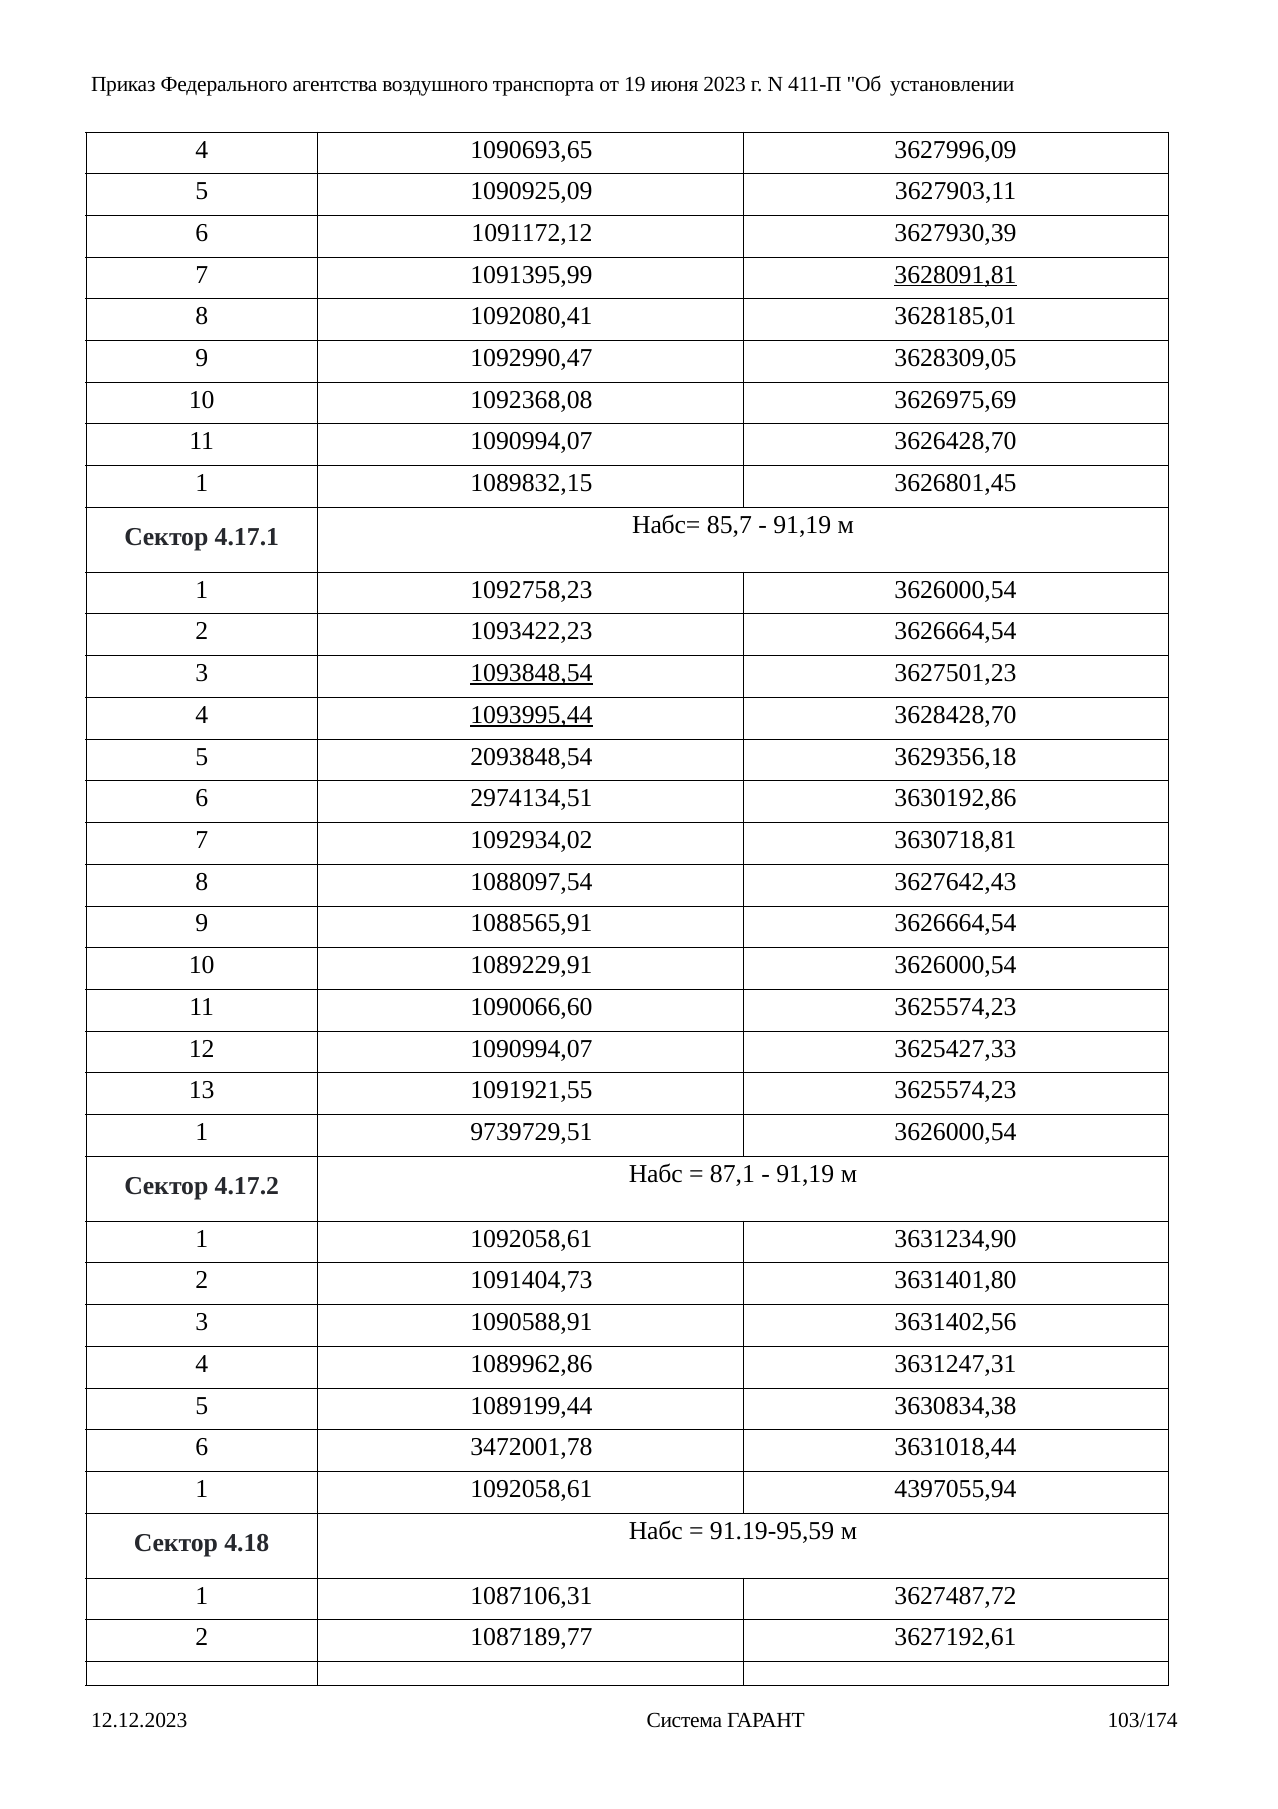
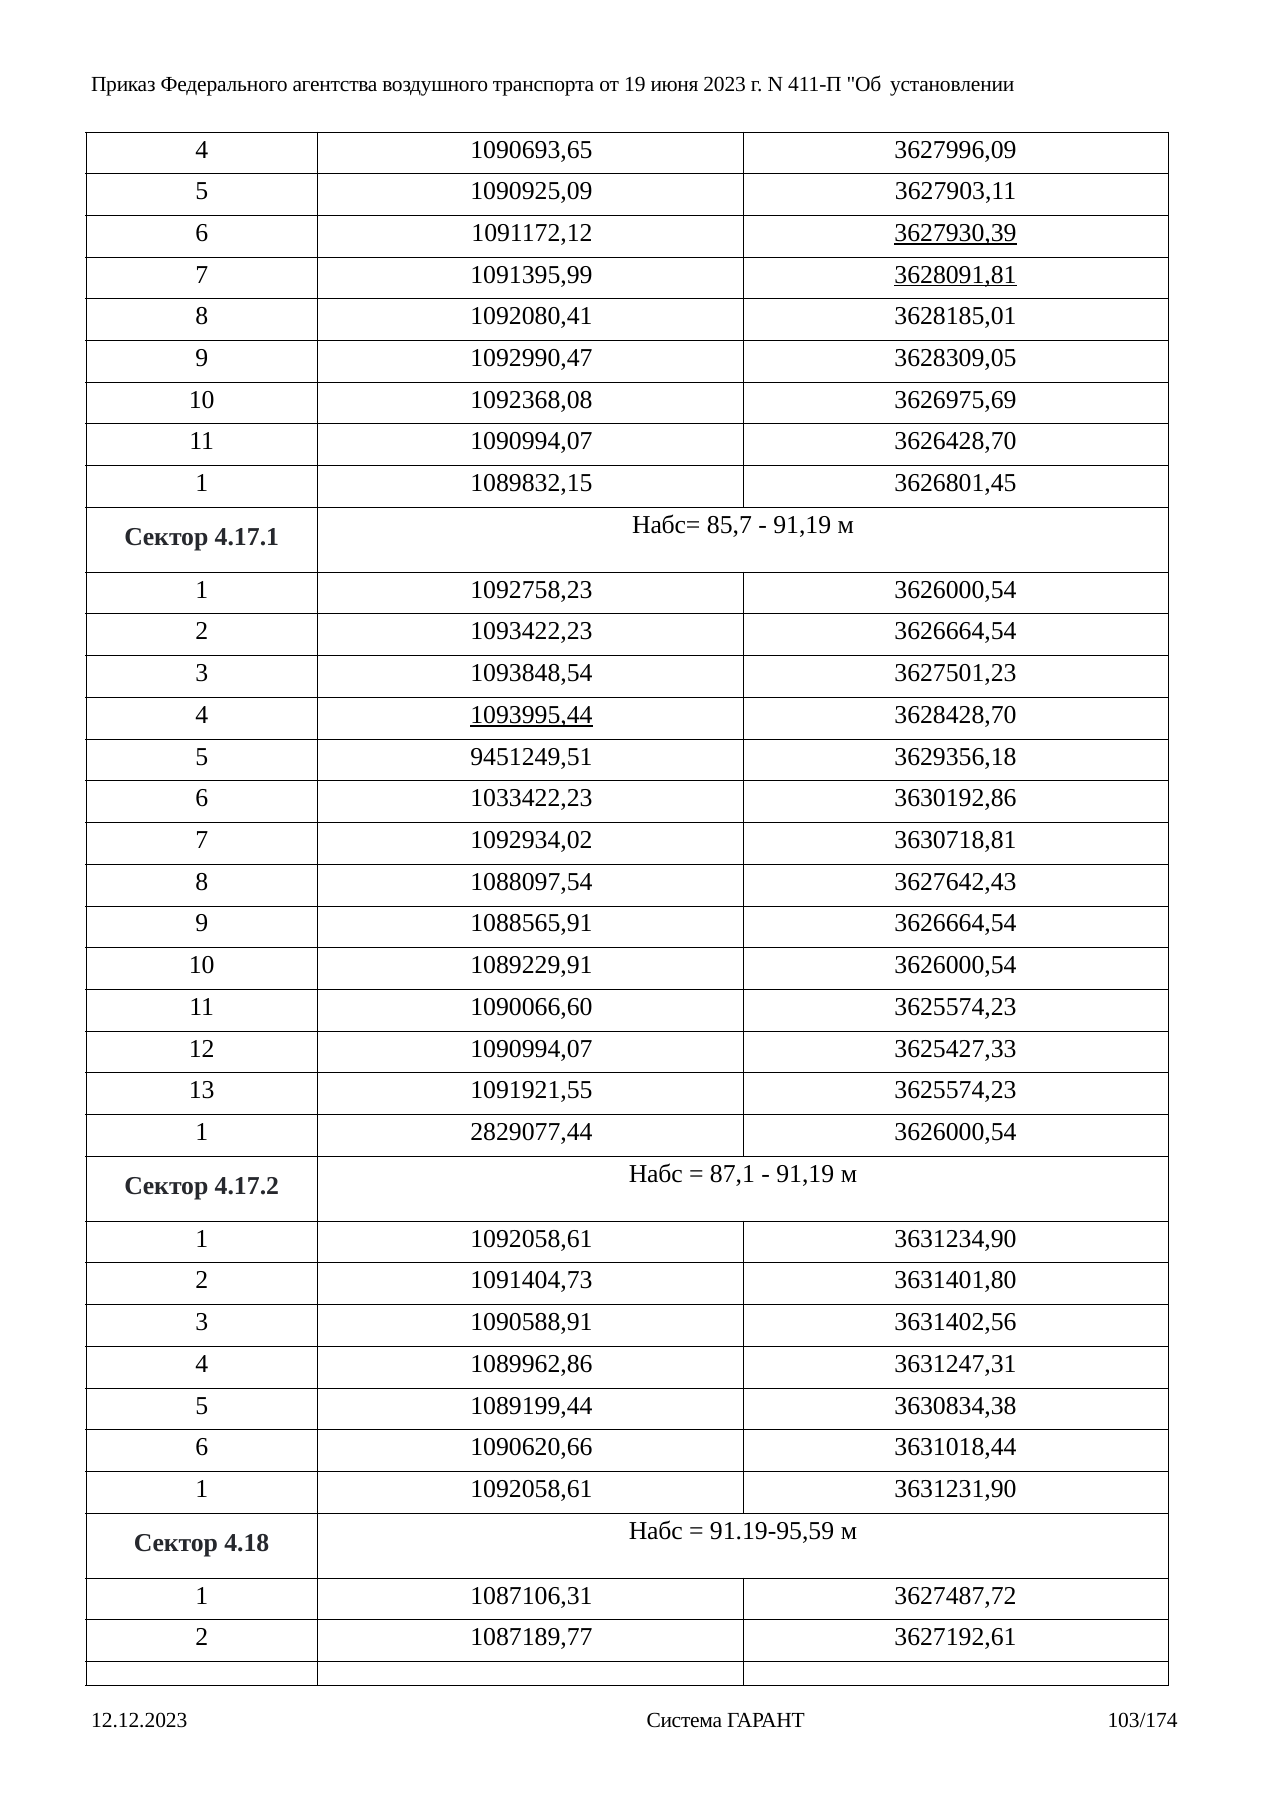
3627930,39 underline: none -> present (956, 233)
1093848,54 underline: present -> none (531, 673)
2093848,54: 2093848,54 -> 9451249,51 (531, 756)
2974134,51: 2974134,51 -> 1033422,23 (531, 798)
9739729,51: 9739729,51 -> 2829077,44 (531, 1132)
3472001,78: 3472001,78 -> 1090620,66 (531, 1447)
4397055,94: 4397055,94 -> 3631231,90 (956, 1489)
